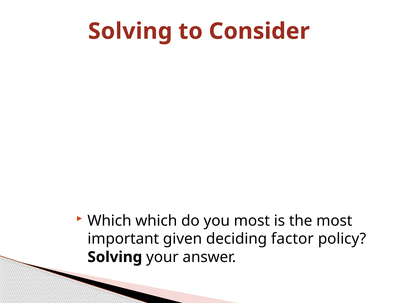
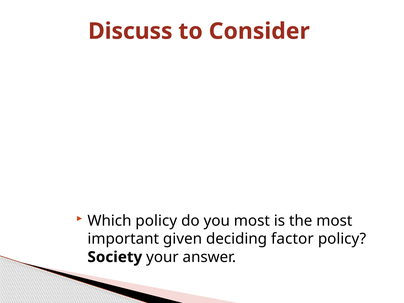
Solving: Solving -> Discuss (130, 31)
Which which: which -> policy (156, 221)
Solving: Solving -> Society (115, 257)
